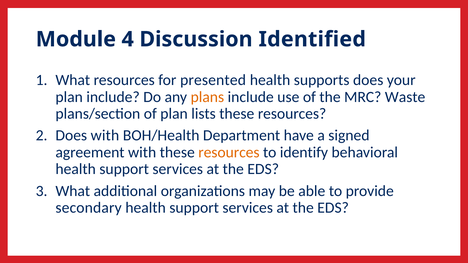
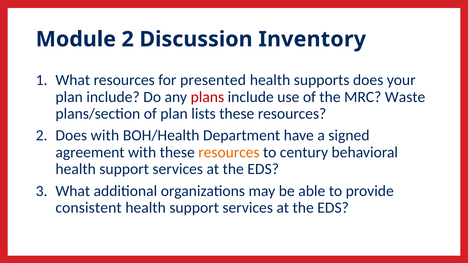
Module 4: 4 -> 2 (128, 39)
Identified: Identified -> Inventory (312, 39)
plans colour: orange -> red (207, 97)
identify: identify -> century (304, 152)
secondary: secondary -> consistent (89, 208)
